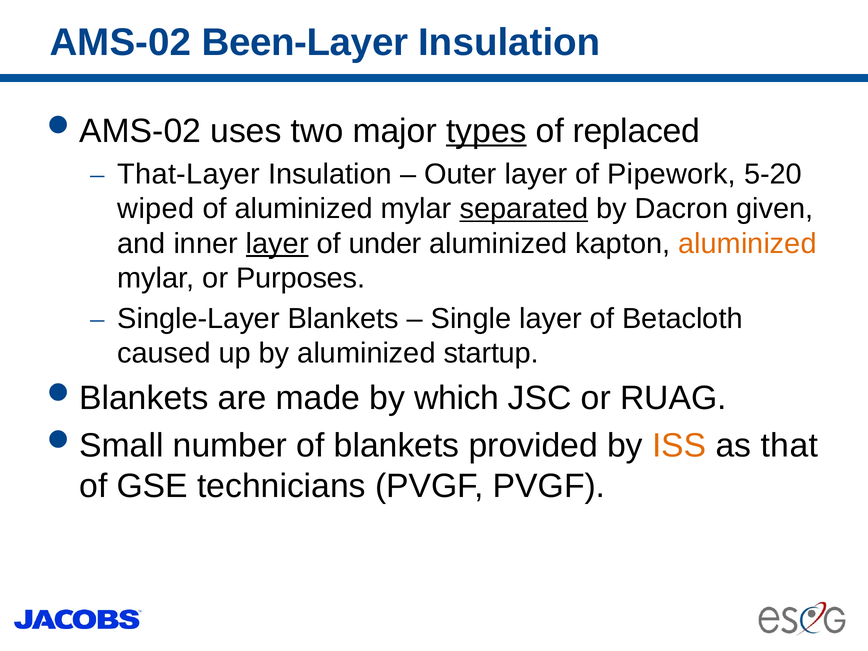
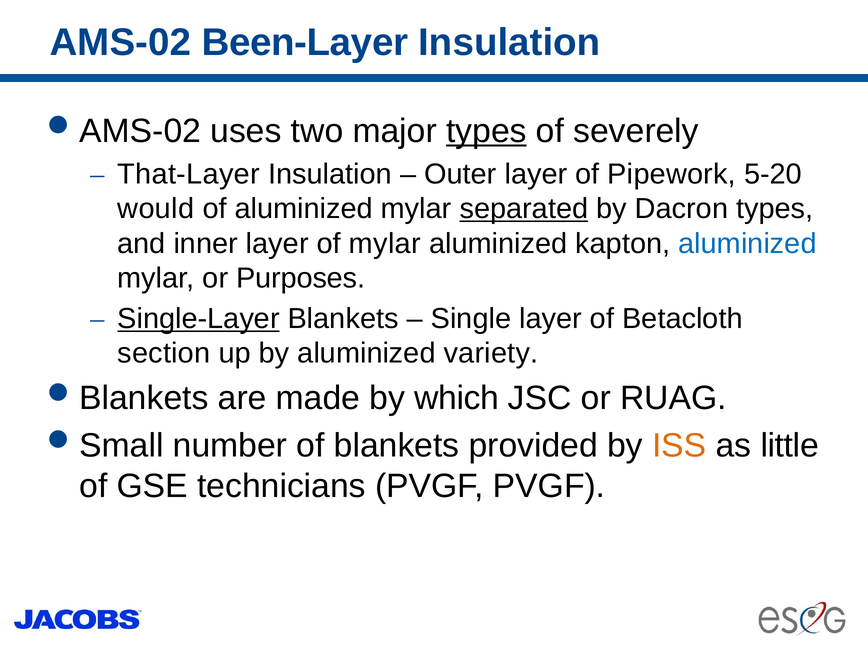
replaced: replaced -> severely (636, 131)
wiped: wiped -> would (156, 209)
Dacron given: given -> types (775, 209)
layer underline: present -> none (277, 243)
of under: under -> mylar (385, 243)
aluminized colour: orange -> blue (747, 243)
Single-Layer underline: none -> present (199, 319)
caused: caused -> section (164, 353)
startup: startup -> variety (491, 353)
that: that -> little (790, 445)
